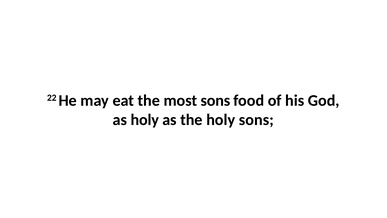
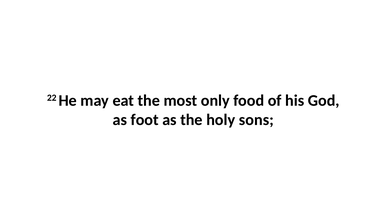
most sons: sons -> only (215, 100)
as holy: holy -> foot (145, 120)
